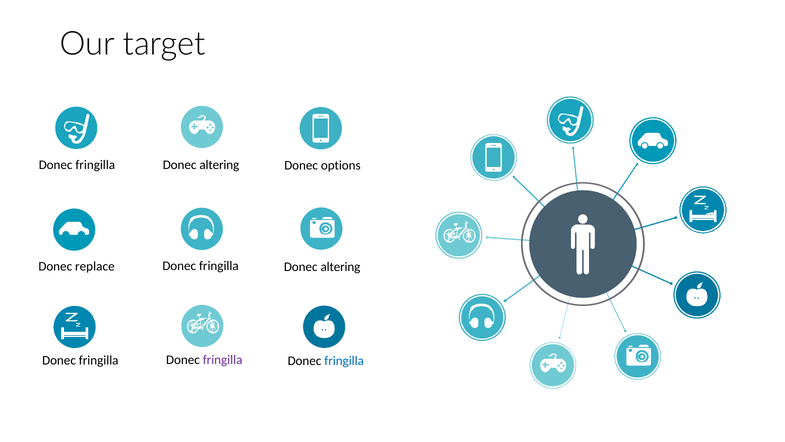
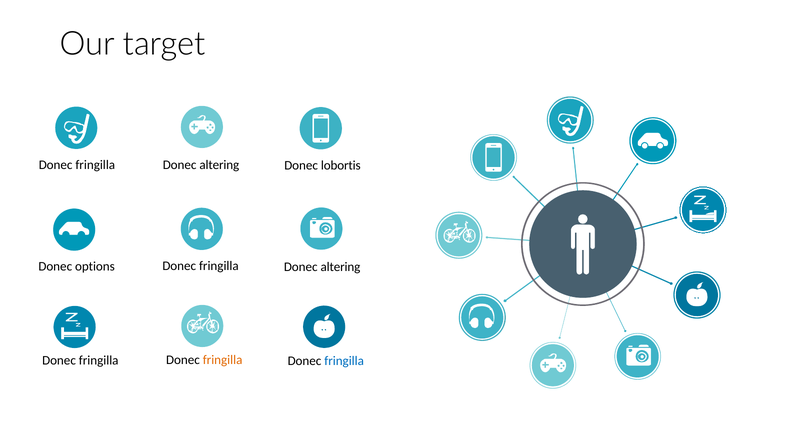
options: options -> lobortis (341, 165)
replace: replace -> options (95, 266)
fringilla colour: purple -> orange (223, 360)
